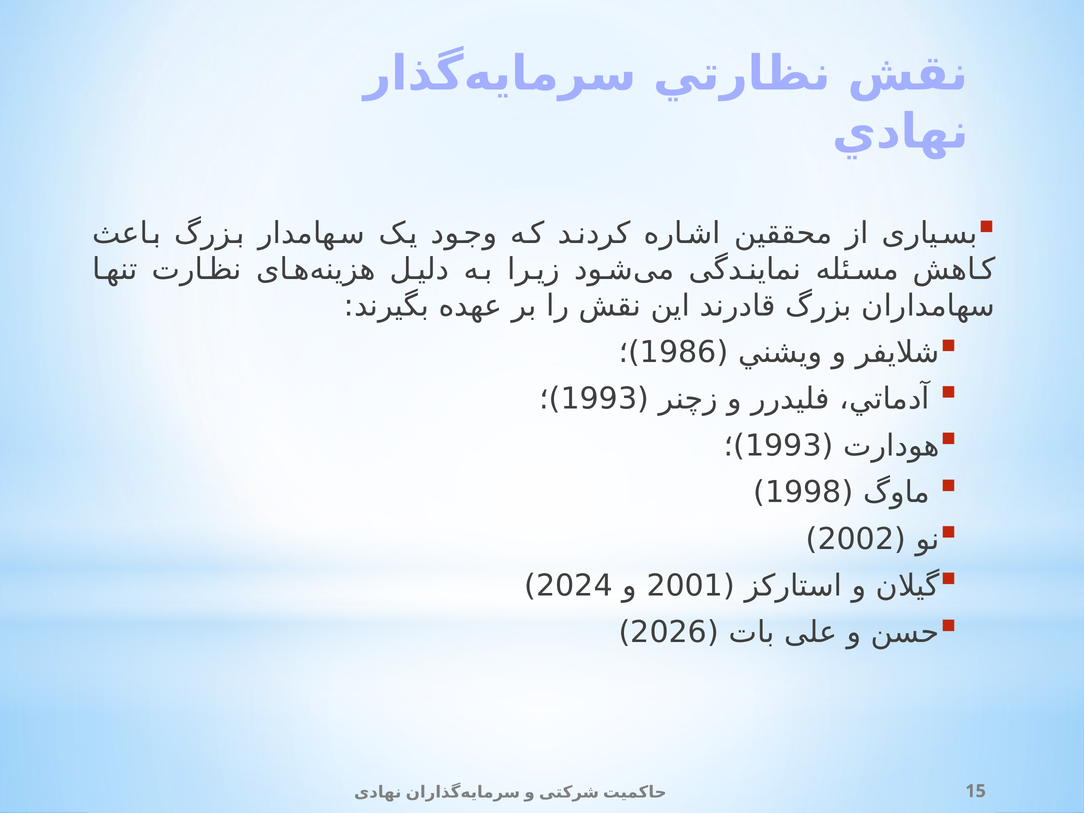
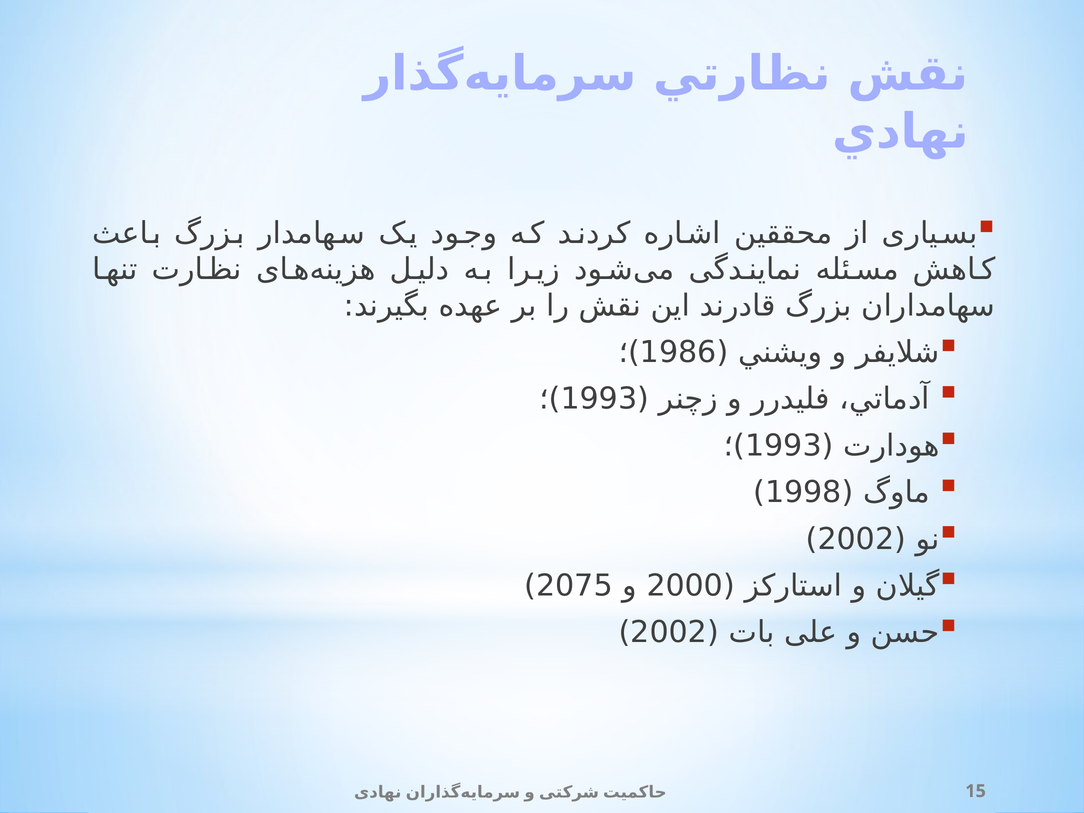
2024: 2024 -> 2075 (574, 586)
2001: 2001 -> 2000 (685, 586)
2026: 2026 -> 2002 (669, 632)
